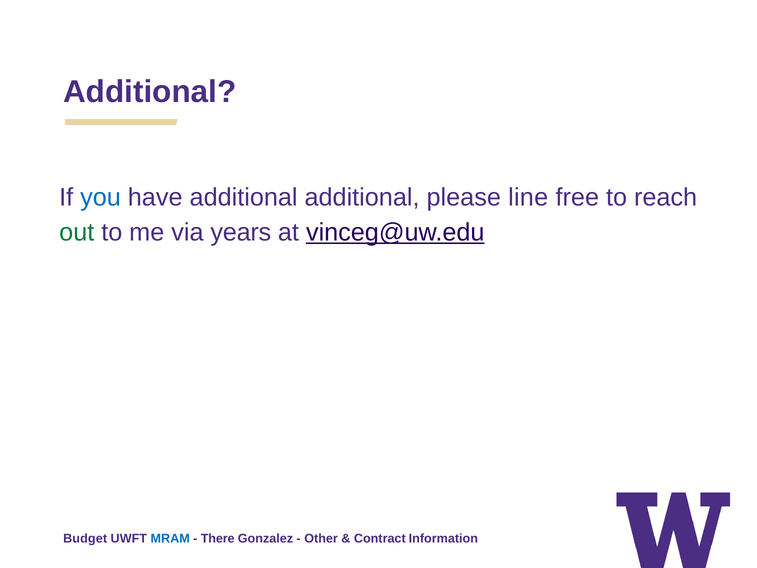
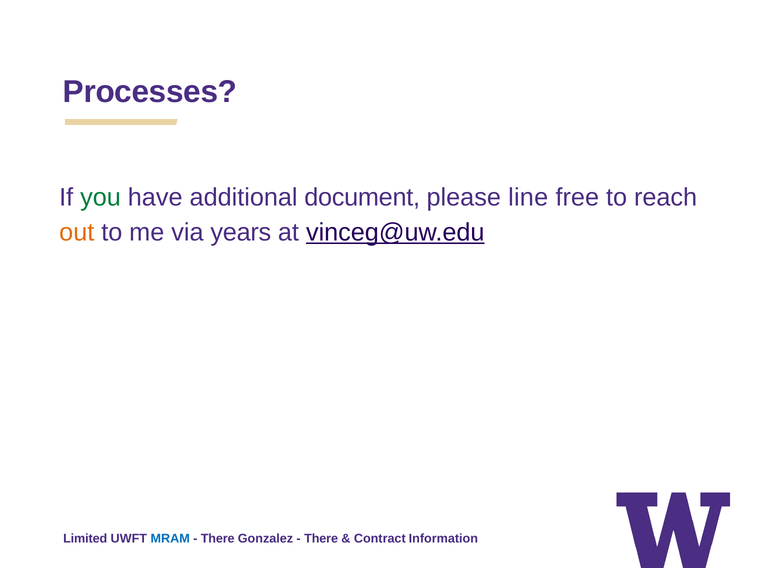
Additional: Additional -> Processes (150, 92)
you colour: blue -> green (101, 197)
additional additional: additional -> document (362, 197)
out colour: green -> orange (77, 232)
Budget: Budget -> Limited (85, 539)
Other: Other -> There (321, 539)
